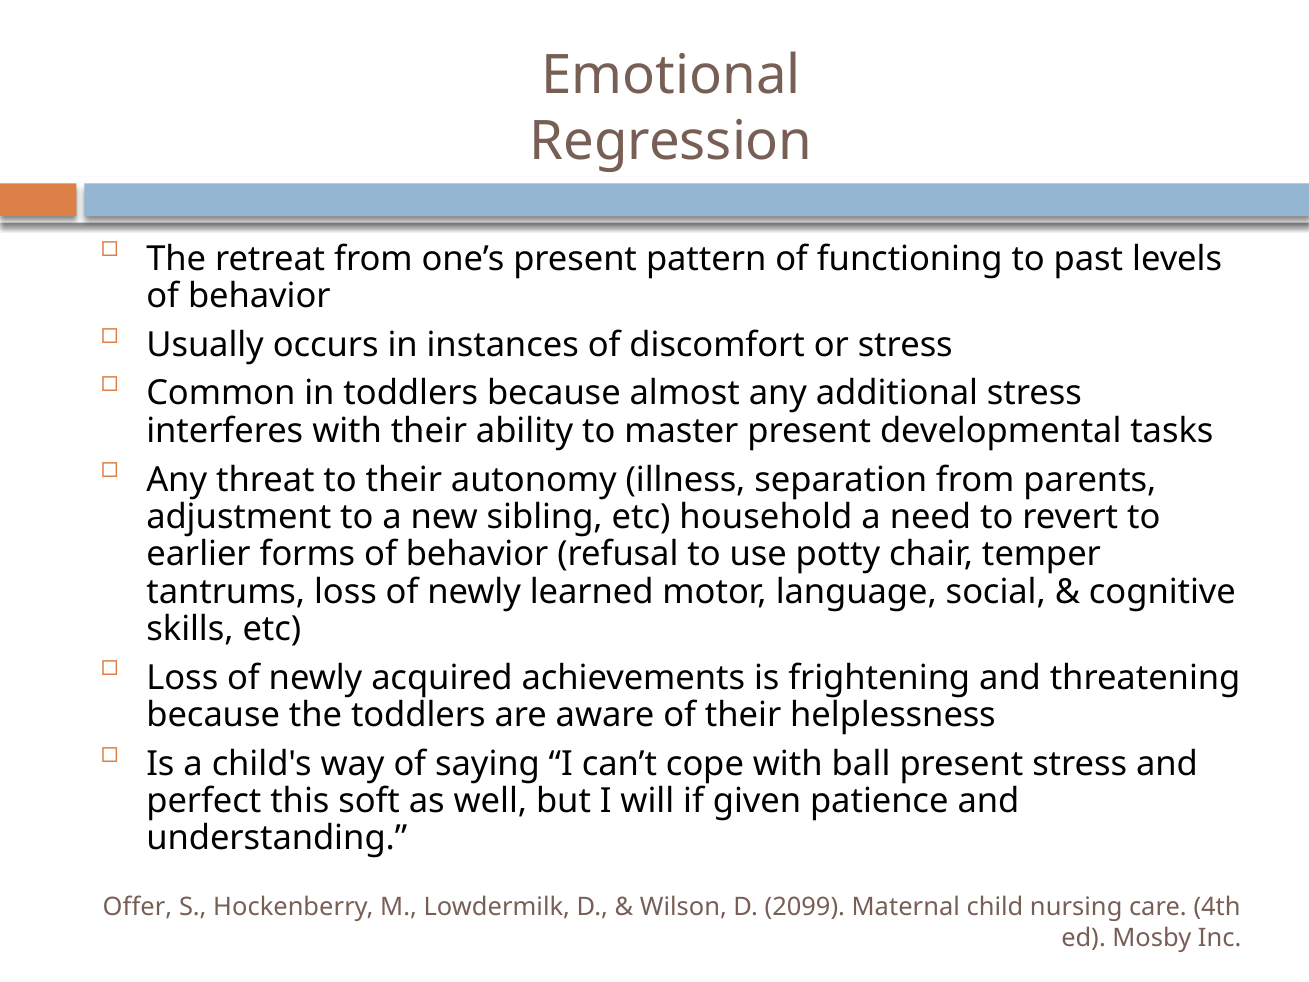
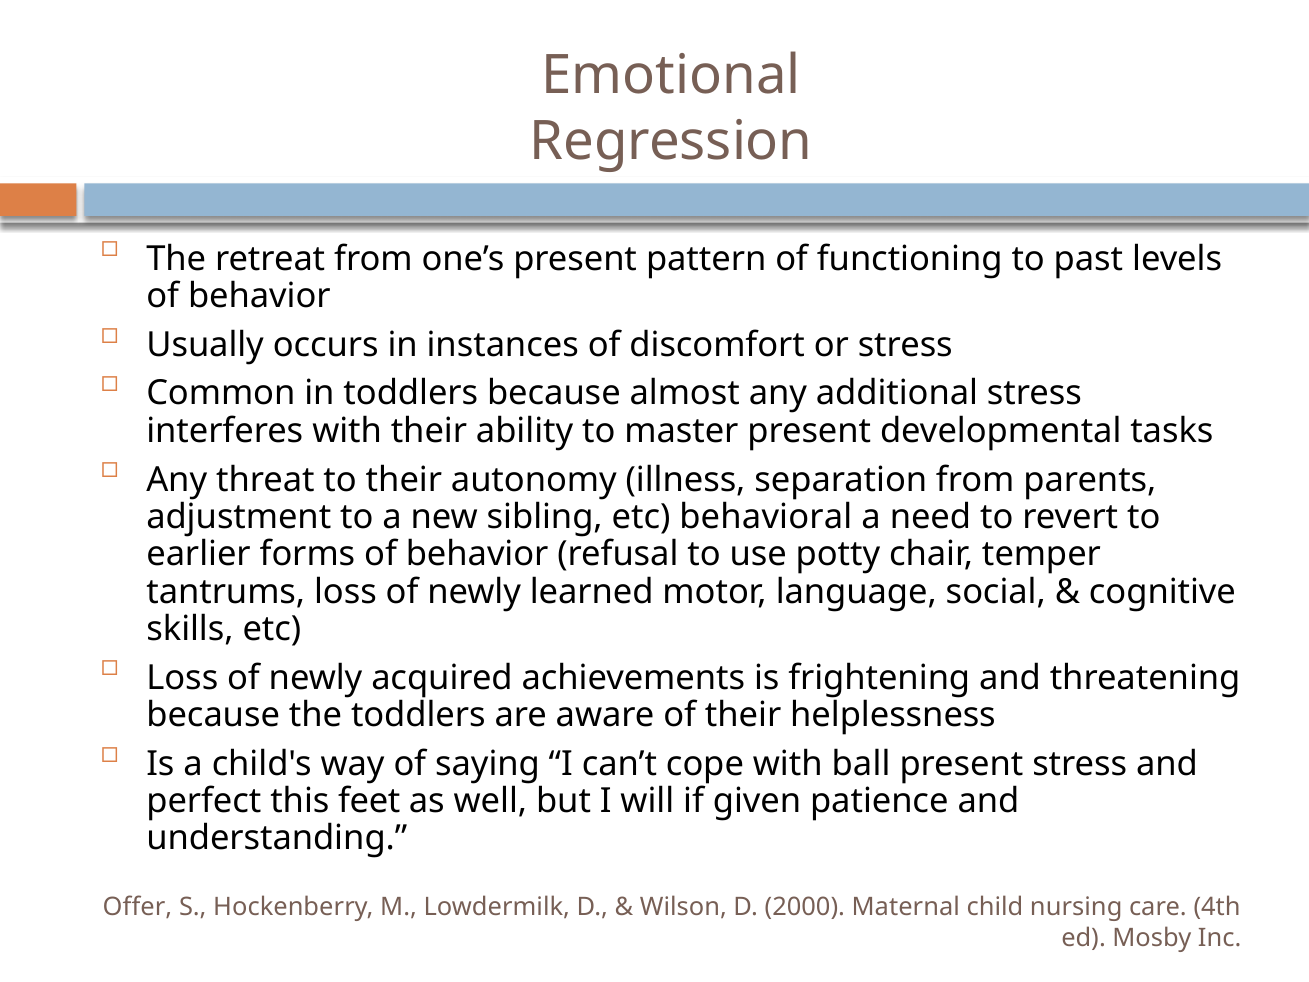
household: household -> behavioral (766, 517)
soft: soft -> feet (369, 801)
2099: 2099 -> 2000 (805, 907)
